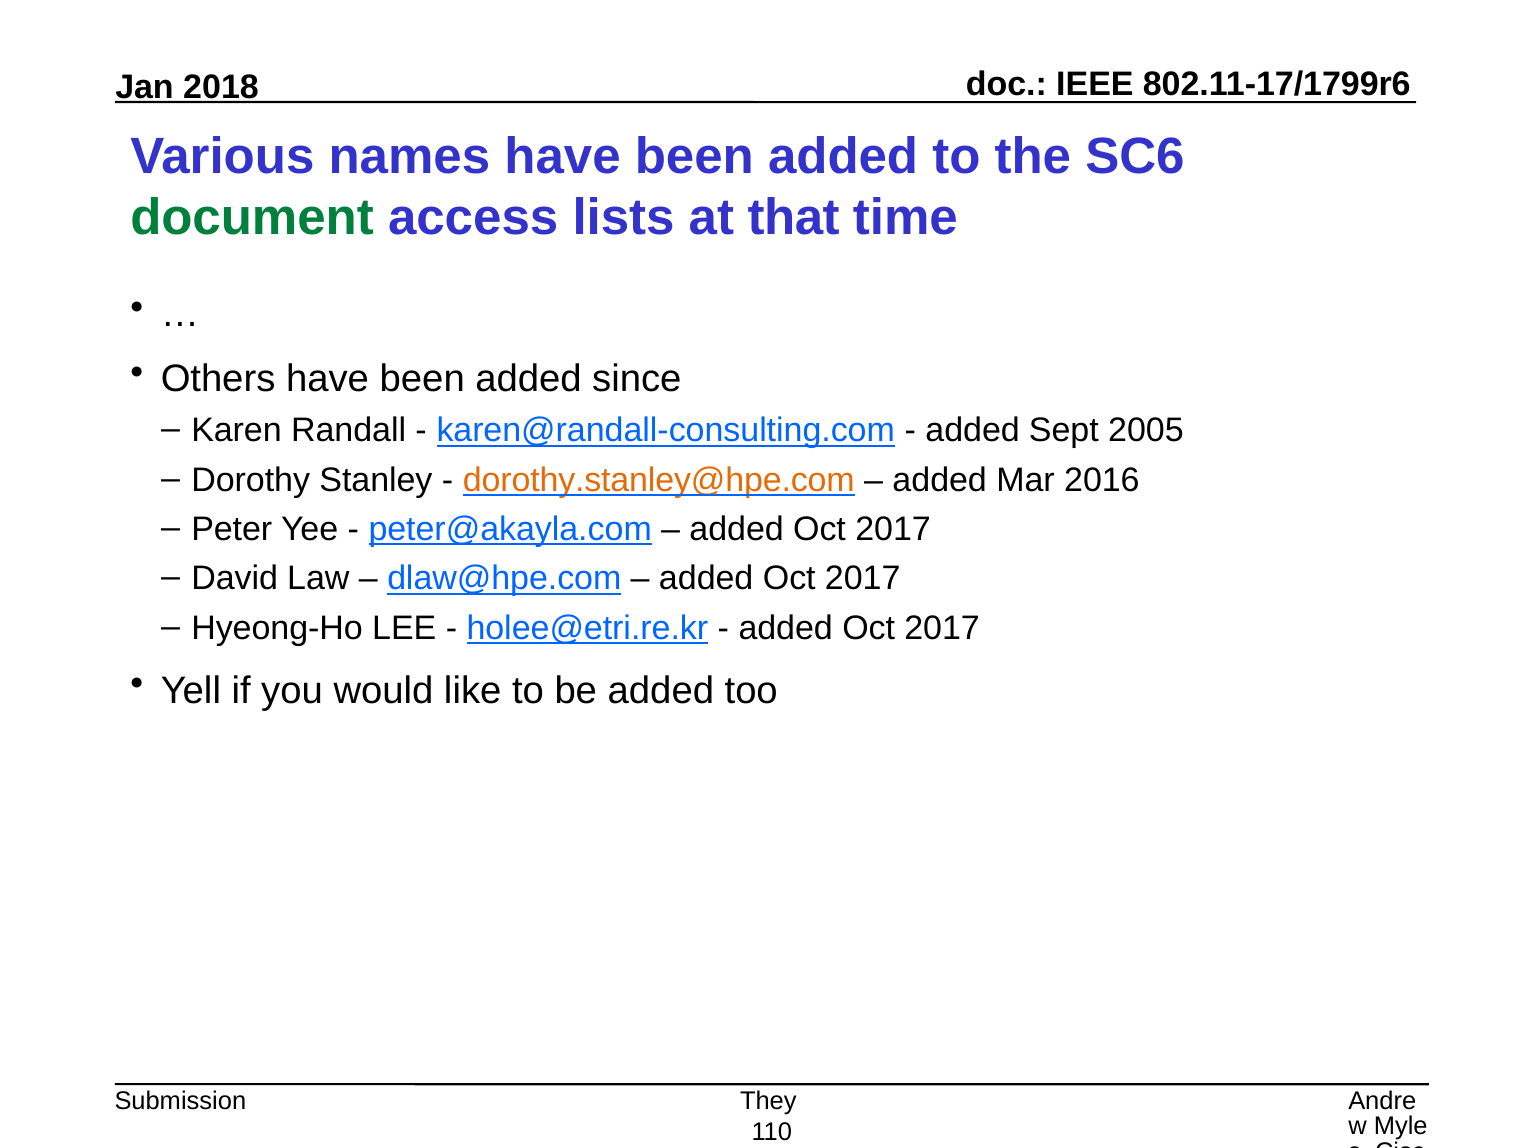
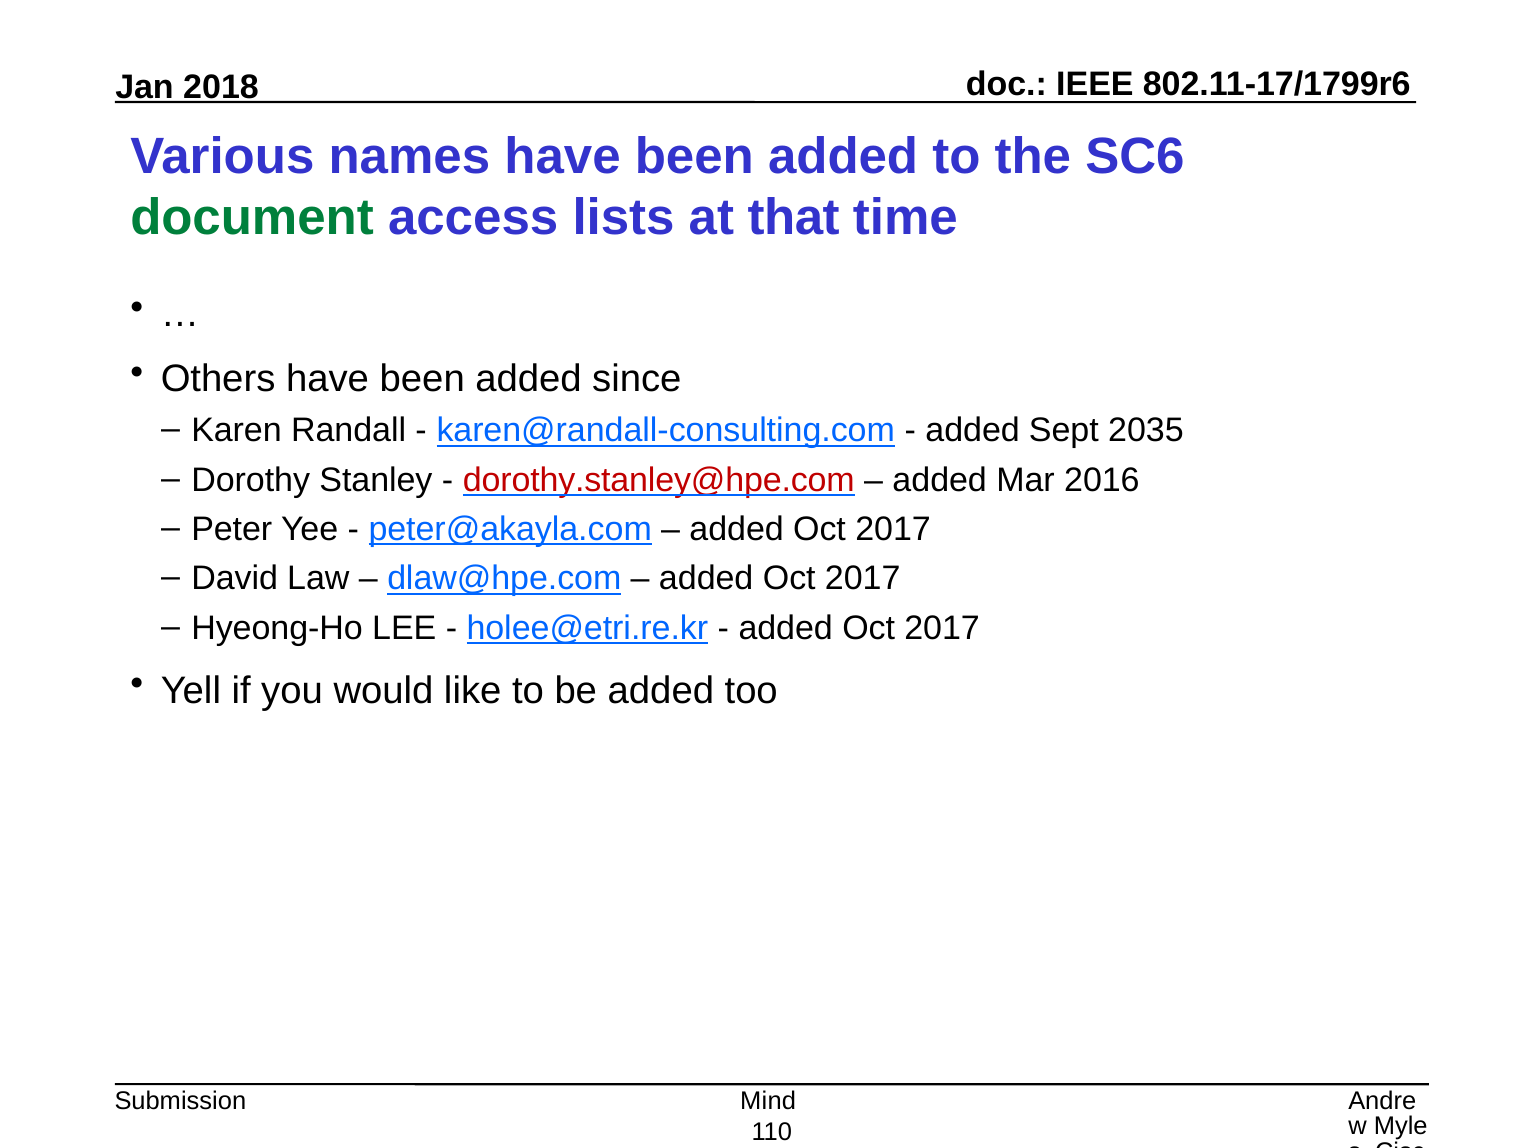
2005: 2005 -> 2035 (1146, 431)
dorothy.stanley@hpe.com colour: orange -> red (659, 480)
They: They -> Mind (768, 1101)
